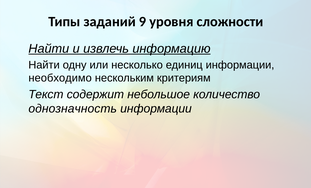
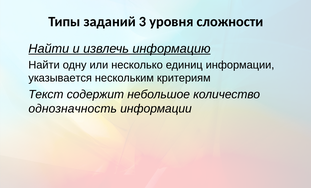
9: 9 -> 3 (143, 22)
необходимо: необходимо -> указывается (60, 78)
